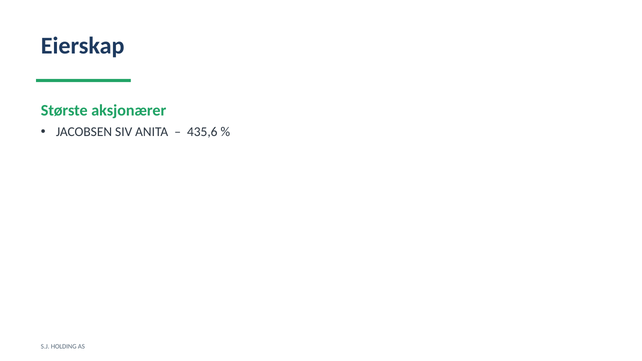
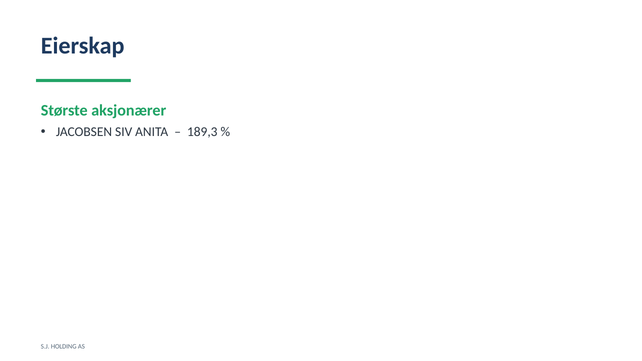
435,6: 435,6 -> 189,3 (202, 132)
